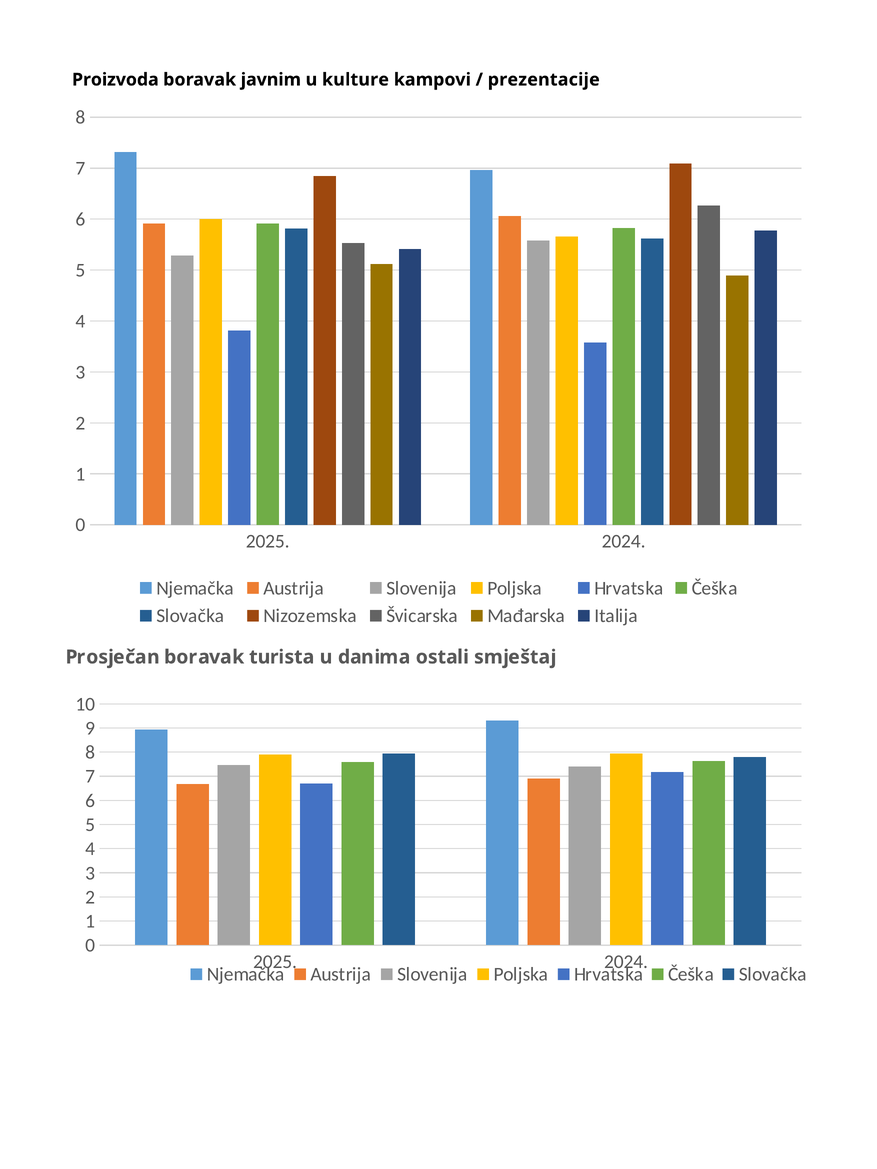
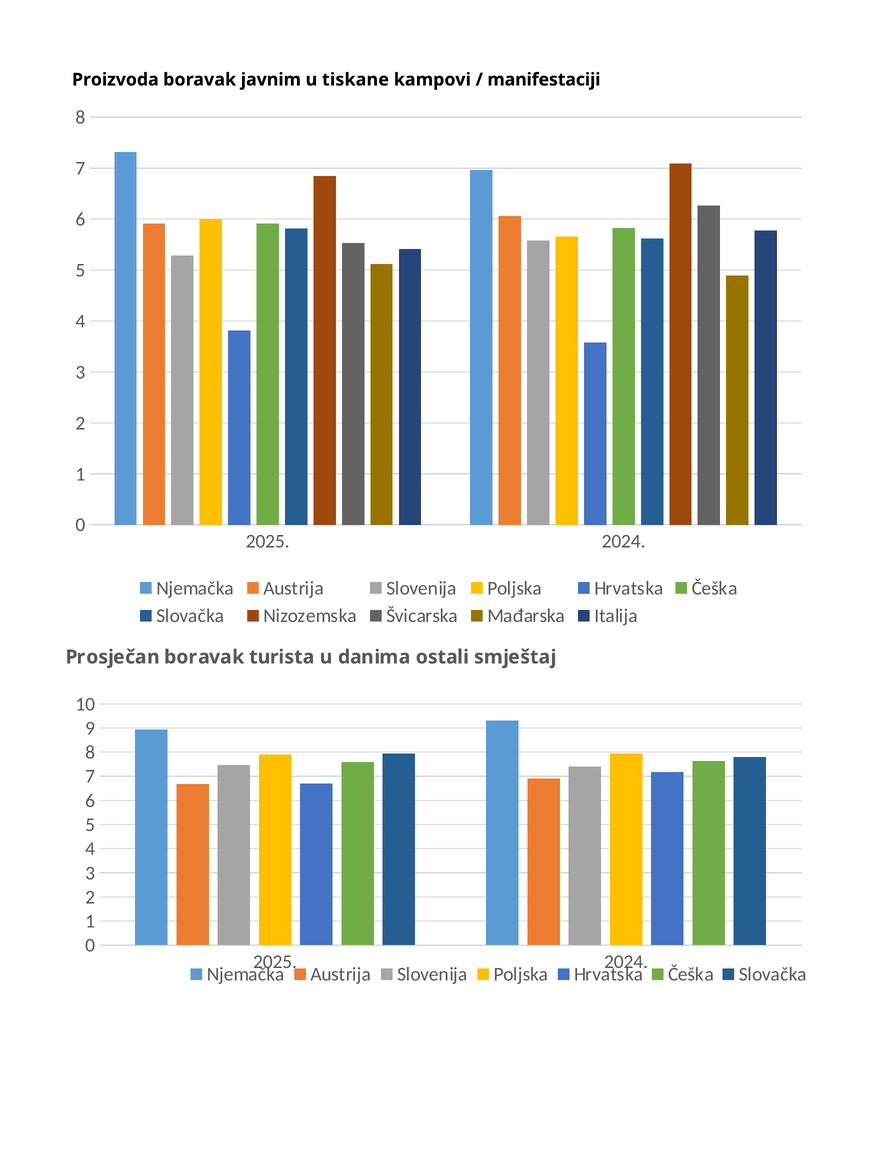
kulture: kulture -> tiskane (355, 80)
prezentacije: prezentacije -> manifestaciji (544, 80)
